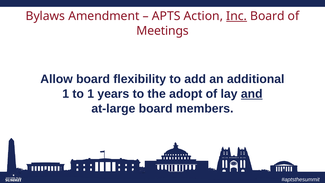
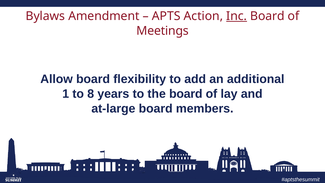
to 1: 1 -> 8 (91, 94)
the adopt: adopt -> board (186, 94)
and underline: present -> none (252, 94)
